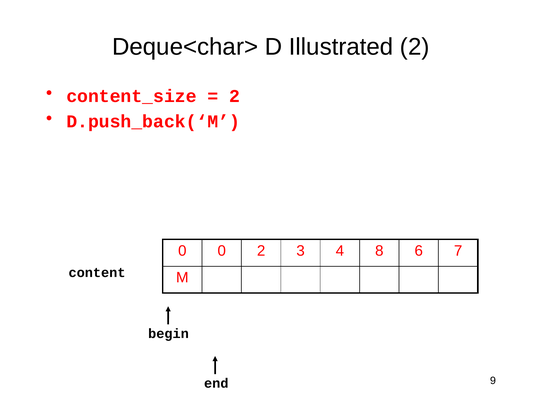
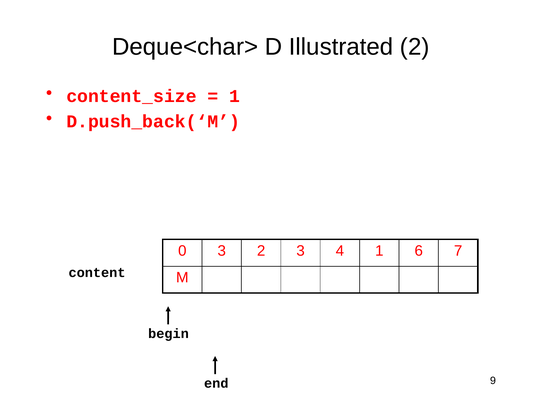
2: 2 -> 1 (234, 96)
0 0: 0 -> 3 (222, 250)
4 8: 8 -> 1 (379, 250)
